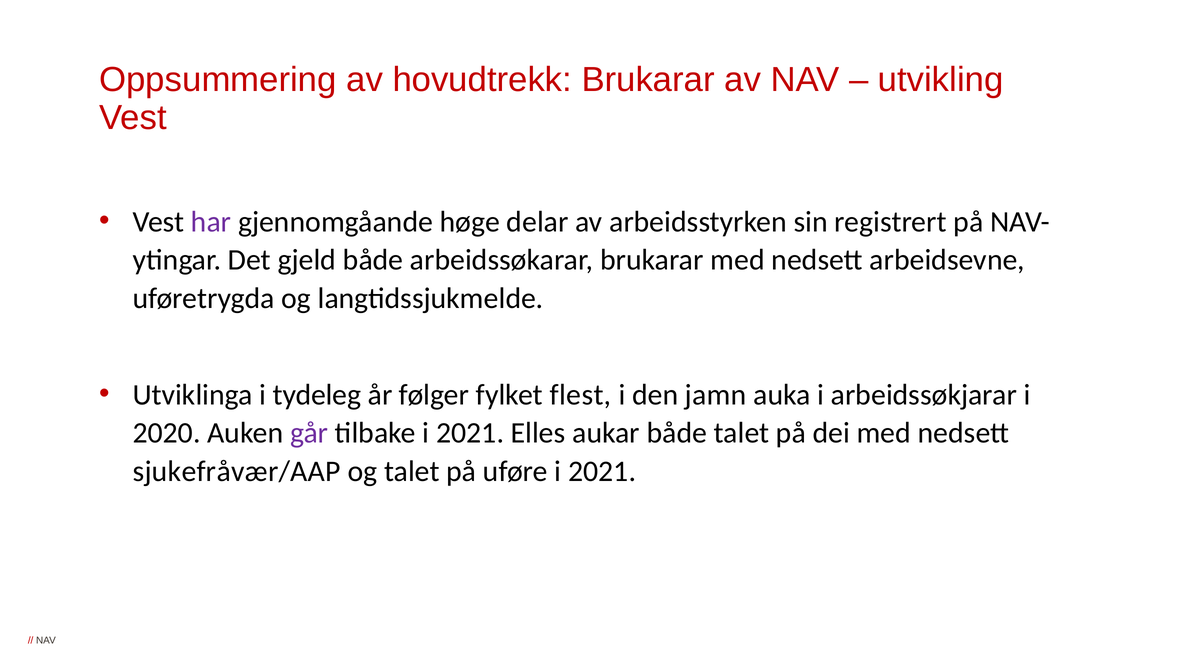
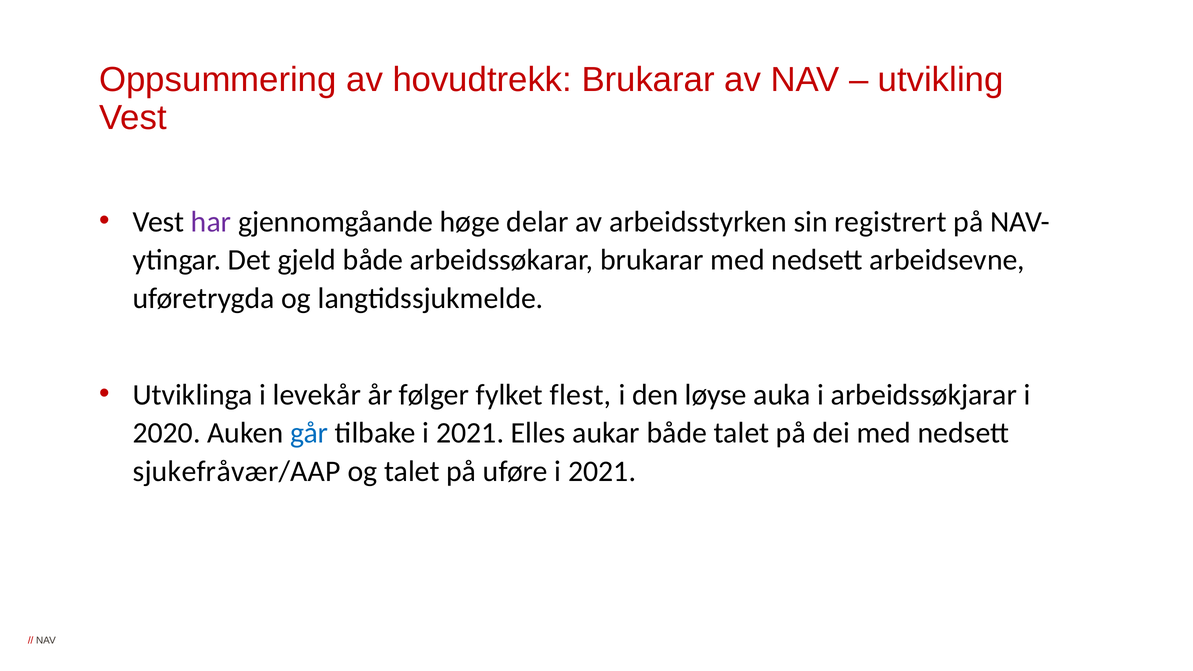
tydeleg: tydeleg -> levekår (317, 395)
jamn: jamn -> løyse (716, 395)
går colour: purple -> blue (309, 433)
